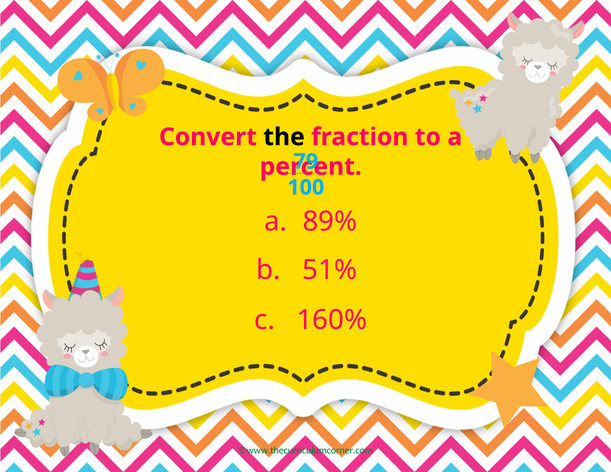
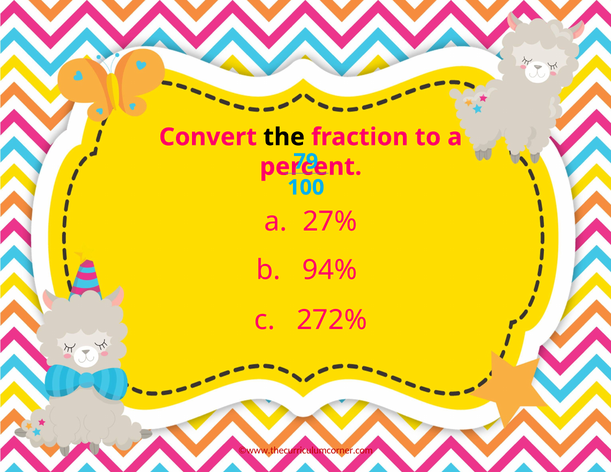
89%: 89% -> 27% (330, 221)
51%: 51% -> 94% (330, 270)
160%: 160% -> 272% (332, 320)
©www.thecurriculumcorner.com colour: green -> red (306, 451)
